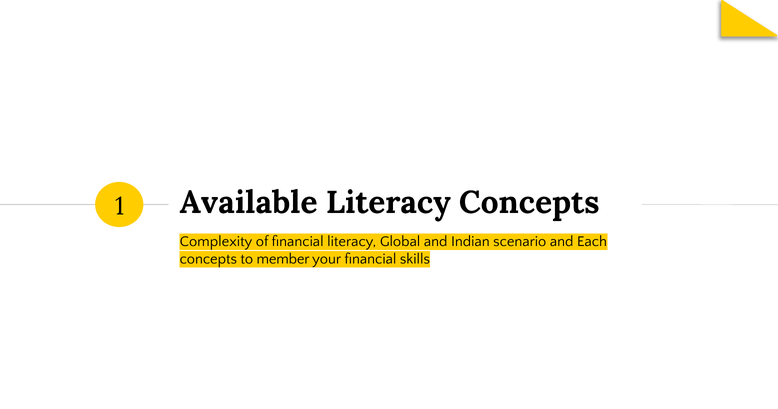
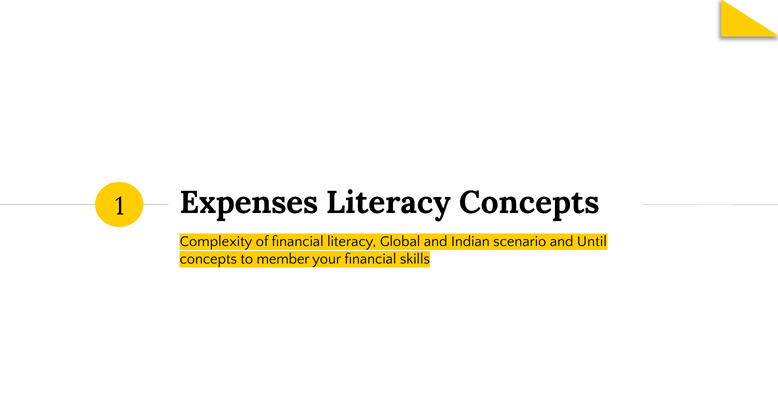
Available: Available -> Expenses (249, 202)
Each: Each -> Until (592, 241)
